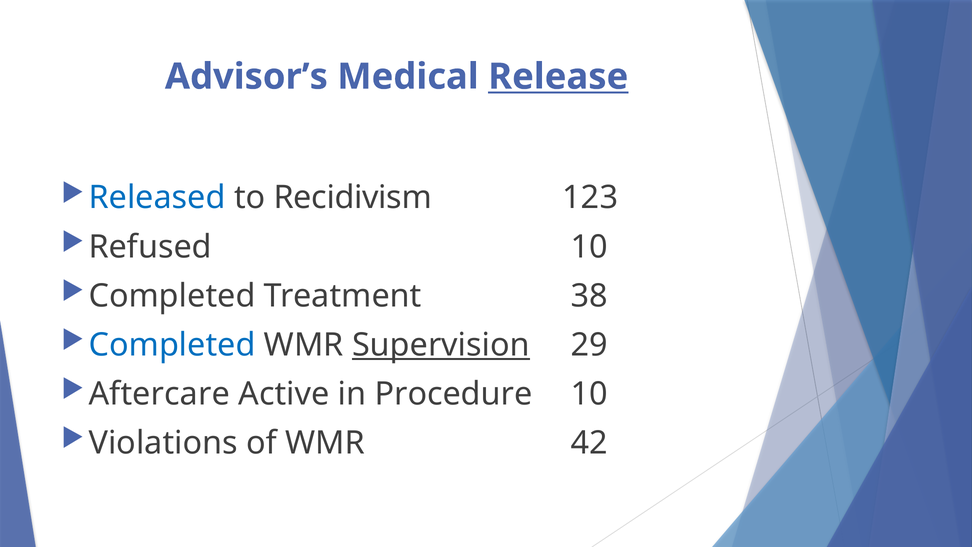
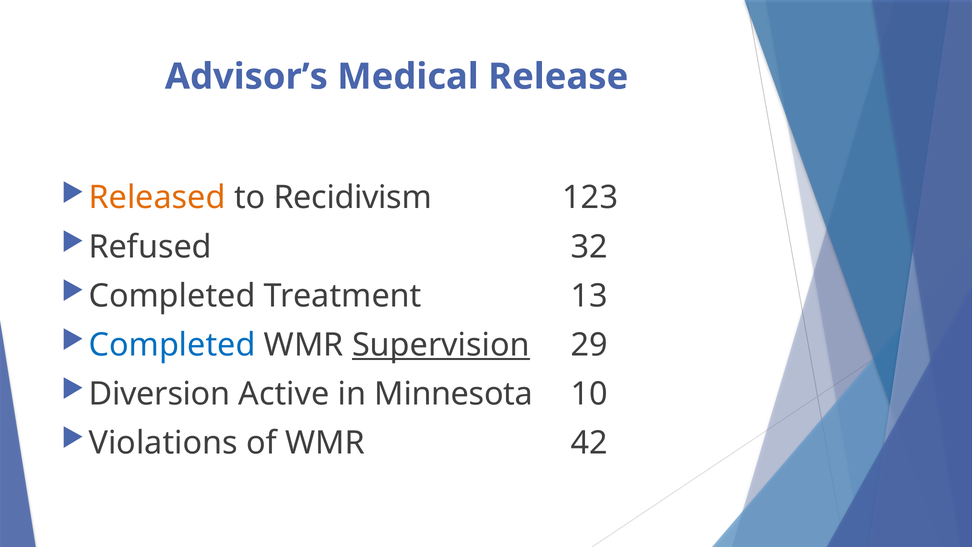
Release underline: present -> none (558, 77)
Released colour: blue -> orange (157, 198)
Refused 10: 10 -> 32 (589, 247)
38: 38 -> 13 (589, 296)
Aftercare: Aftercare -> Diversion (159, 394)
Procedure: Procedure -> Minnesota (454, 394)
